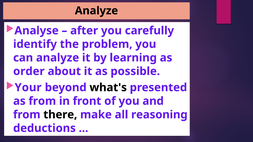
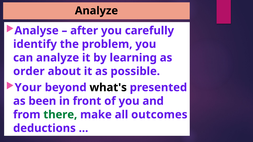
as from: from -> been (42, 101)
there colour: black -> green (60, 115)
reasoning: reasoning -> outcomes (159, 115)
